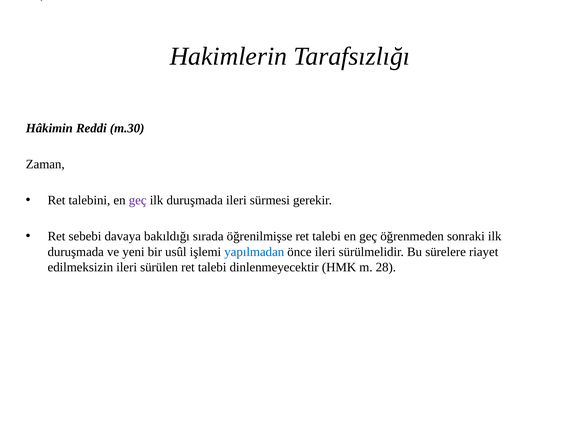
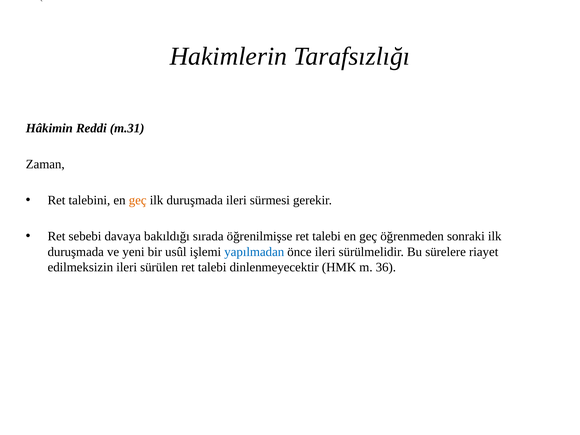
m.30: m.30 -> m.31 (127, 128)
geç colour: purple -> orange (138, 200)
28: 28 -> 36 (386, 267)
